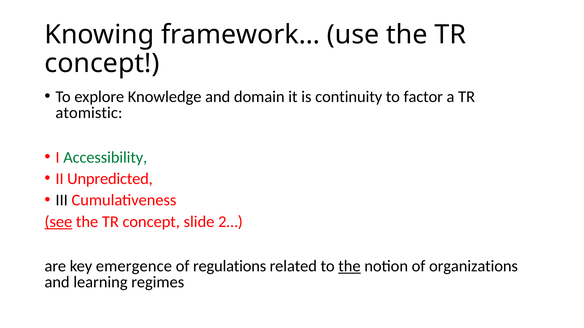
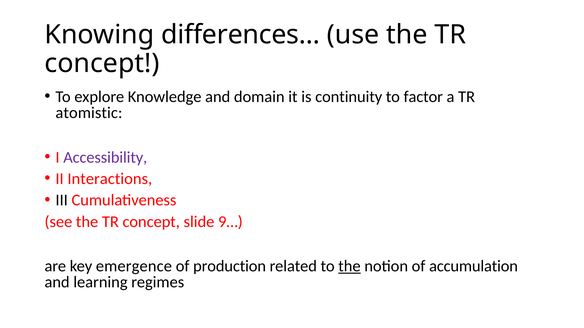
framework…: framework… -> differences… (241, 35)
Accessibility colour: green -> purple (105, 158)
Unpredicted: Unpredicted -> Interactions (110, 179)
see underline: present -> none (58, 222)
2…: 2… -> 9… (230, 222)
regulations: regulations -> production (230, 267)
organizations: organizations -> accumulation (474, 267)
